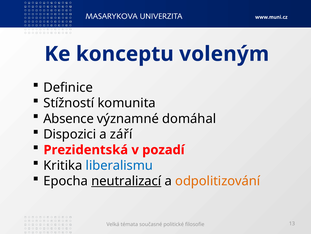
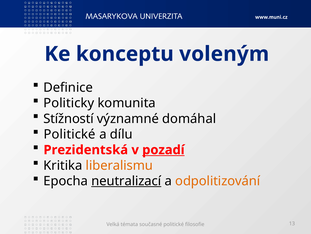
Stížností: Stížností -> Politicky (69, 103)
Absence: Absence -> Stížností (69, 118)
Dispozici: Dispozici -> Politické (70, 134)
září: září -> dílu (121, 134)
pozadí underline: none -> present (163, 149)
liberalismu colour: blue -> orange (119, 165)
